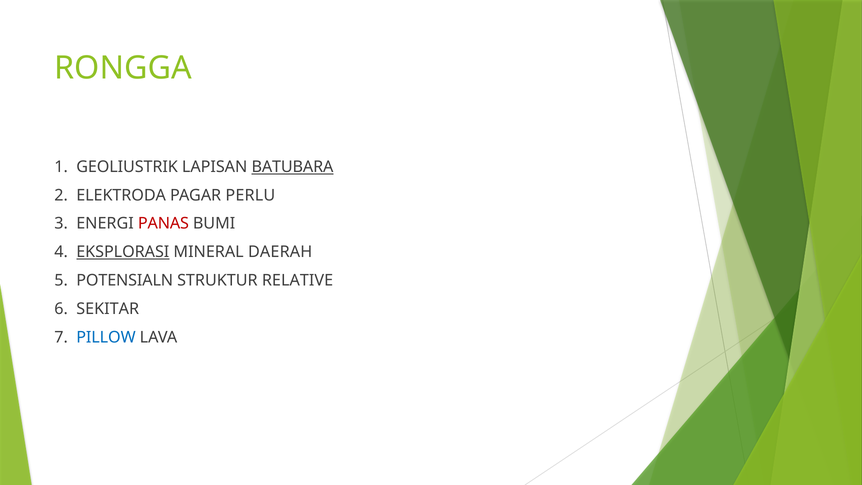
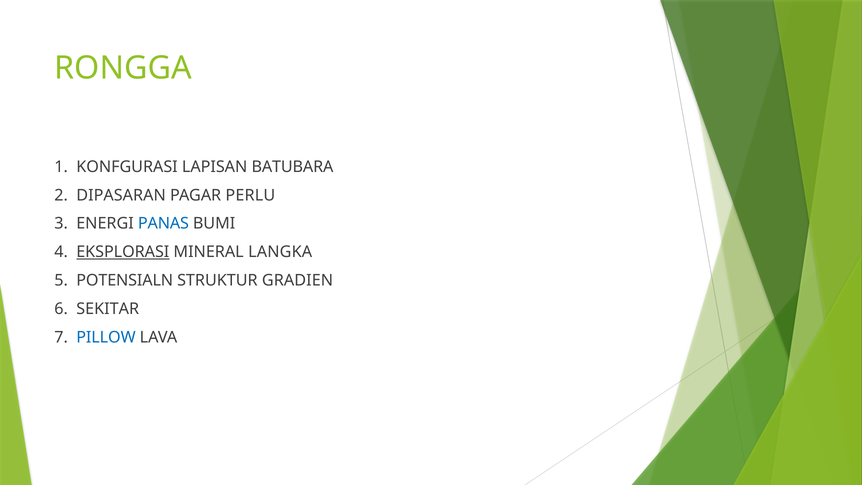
GEOLIUSTRIK: GEOLIUSTRIK -> KONFGURASI (127, 167)
BATUBARA underline: present -> none (292, 167)
ELEKTRODA: ELEKTRODA -> DIPASARAN (121, 195)
PANAS colour: red -> blue (163, 224)
DAERAH: DAERAH -> LANGKA (280, 252)
RELATIVE: RELATIVE -> GRADIEN (298, 280)
